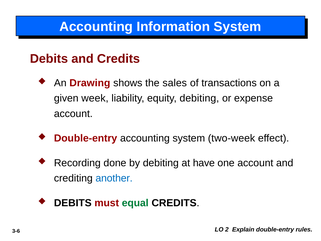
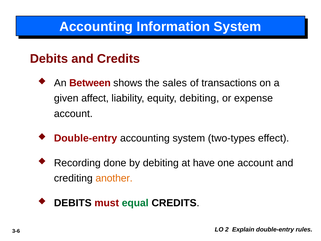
Drawing: Drawing -> Between (90, 83)
week: week -> affect (95, 98)
two-week: two-week -> two-types (232, 138)
another colour: blue -> orange (114, 178)
